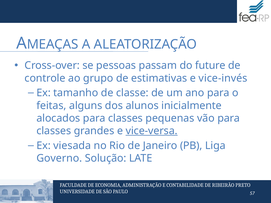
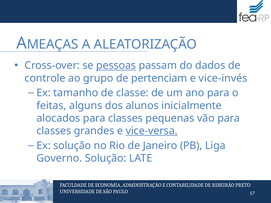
pessoas underline: none -> present (116, 66)
future: future -> dados (210, 66)
estimativas: estimativas -> pertenciam (159, 78)
Ex viesada: viesada -> solução (72, 146)
